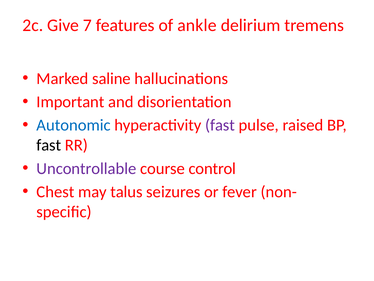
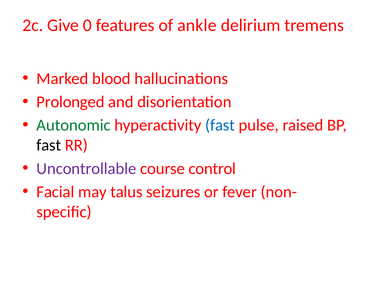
7: 7 -> 0 (87, 25)
saline: saline -> blood (111, 78)
Important: Important -> Prolonged (70, 102)
Autonomic colour: blue -> green (74, 125)
fast colour: purple -> blue (220, 125)
Chest: Chest -> Facial (55, 192)
